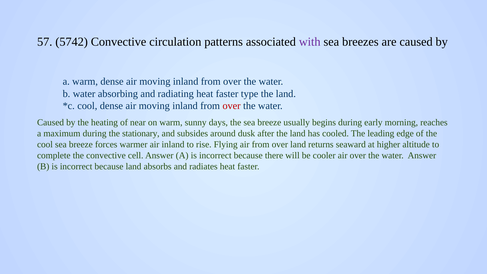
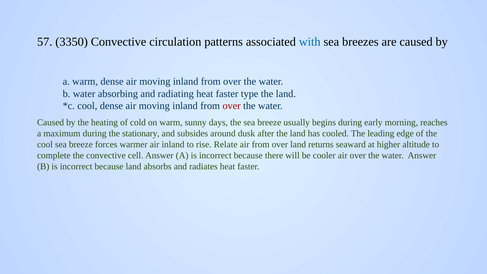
5742: 5742 -> 3350 (72, 42)
with colour: purple -> blue (310, 42)
near: near -> cold (138, 123)
Flying: Flying -> Relate (226, 144)
